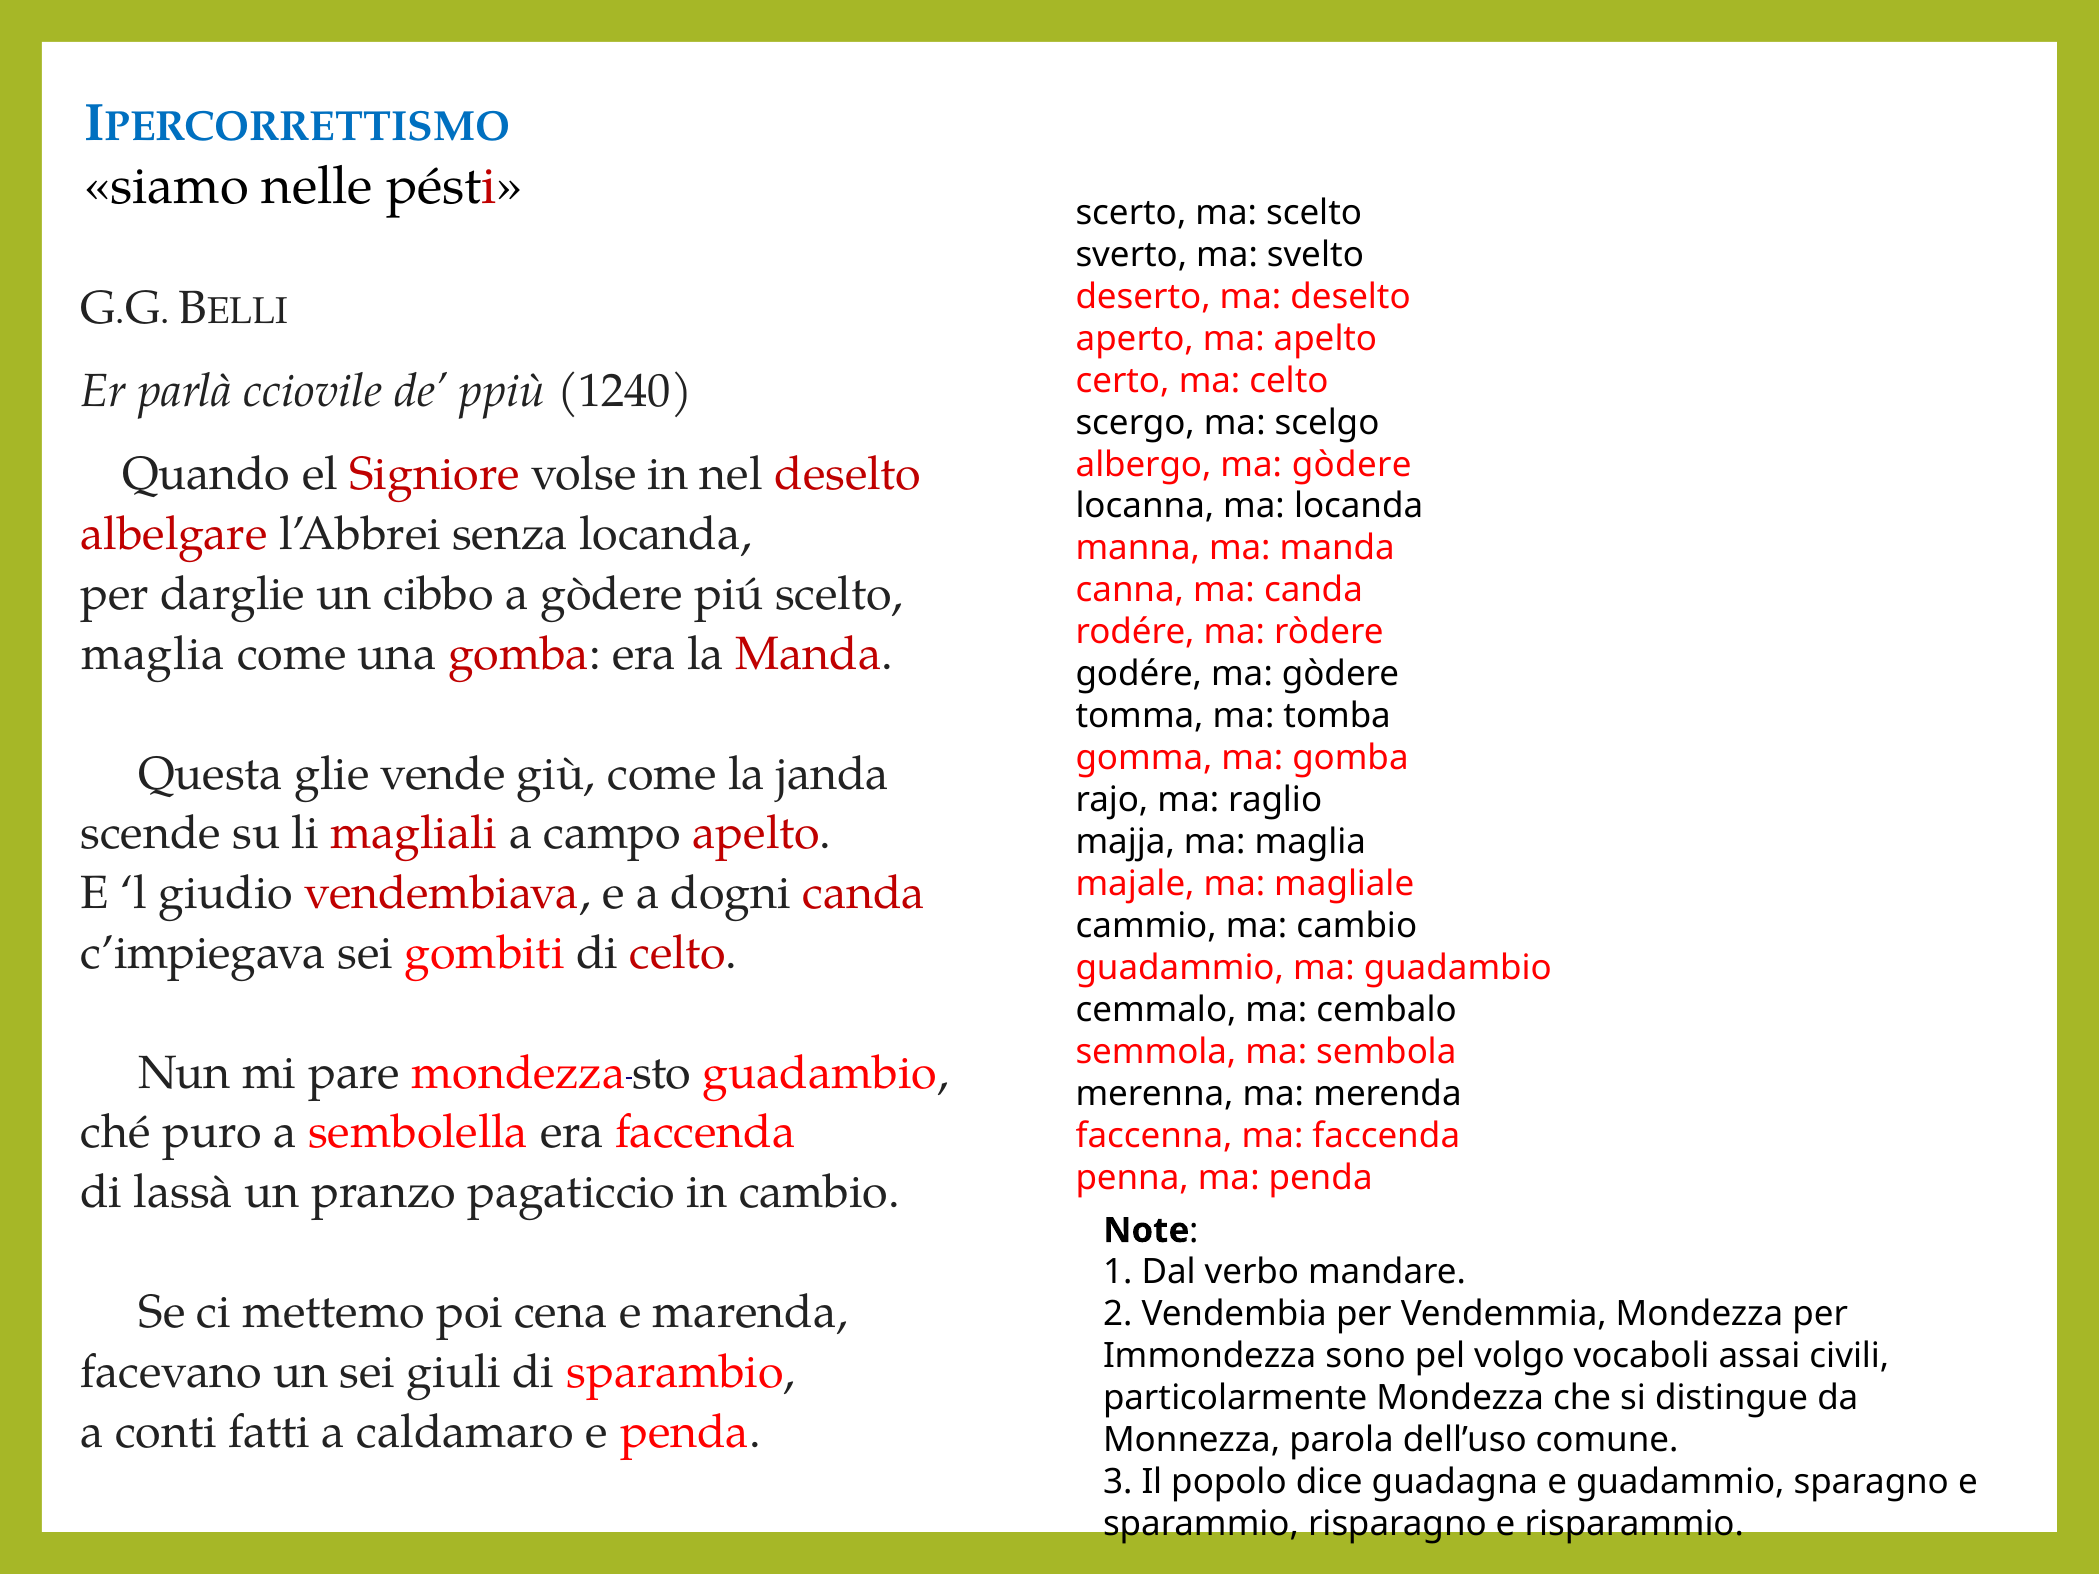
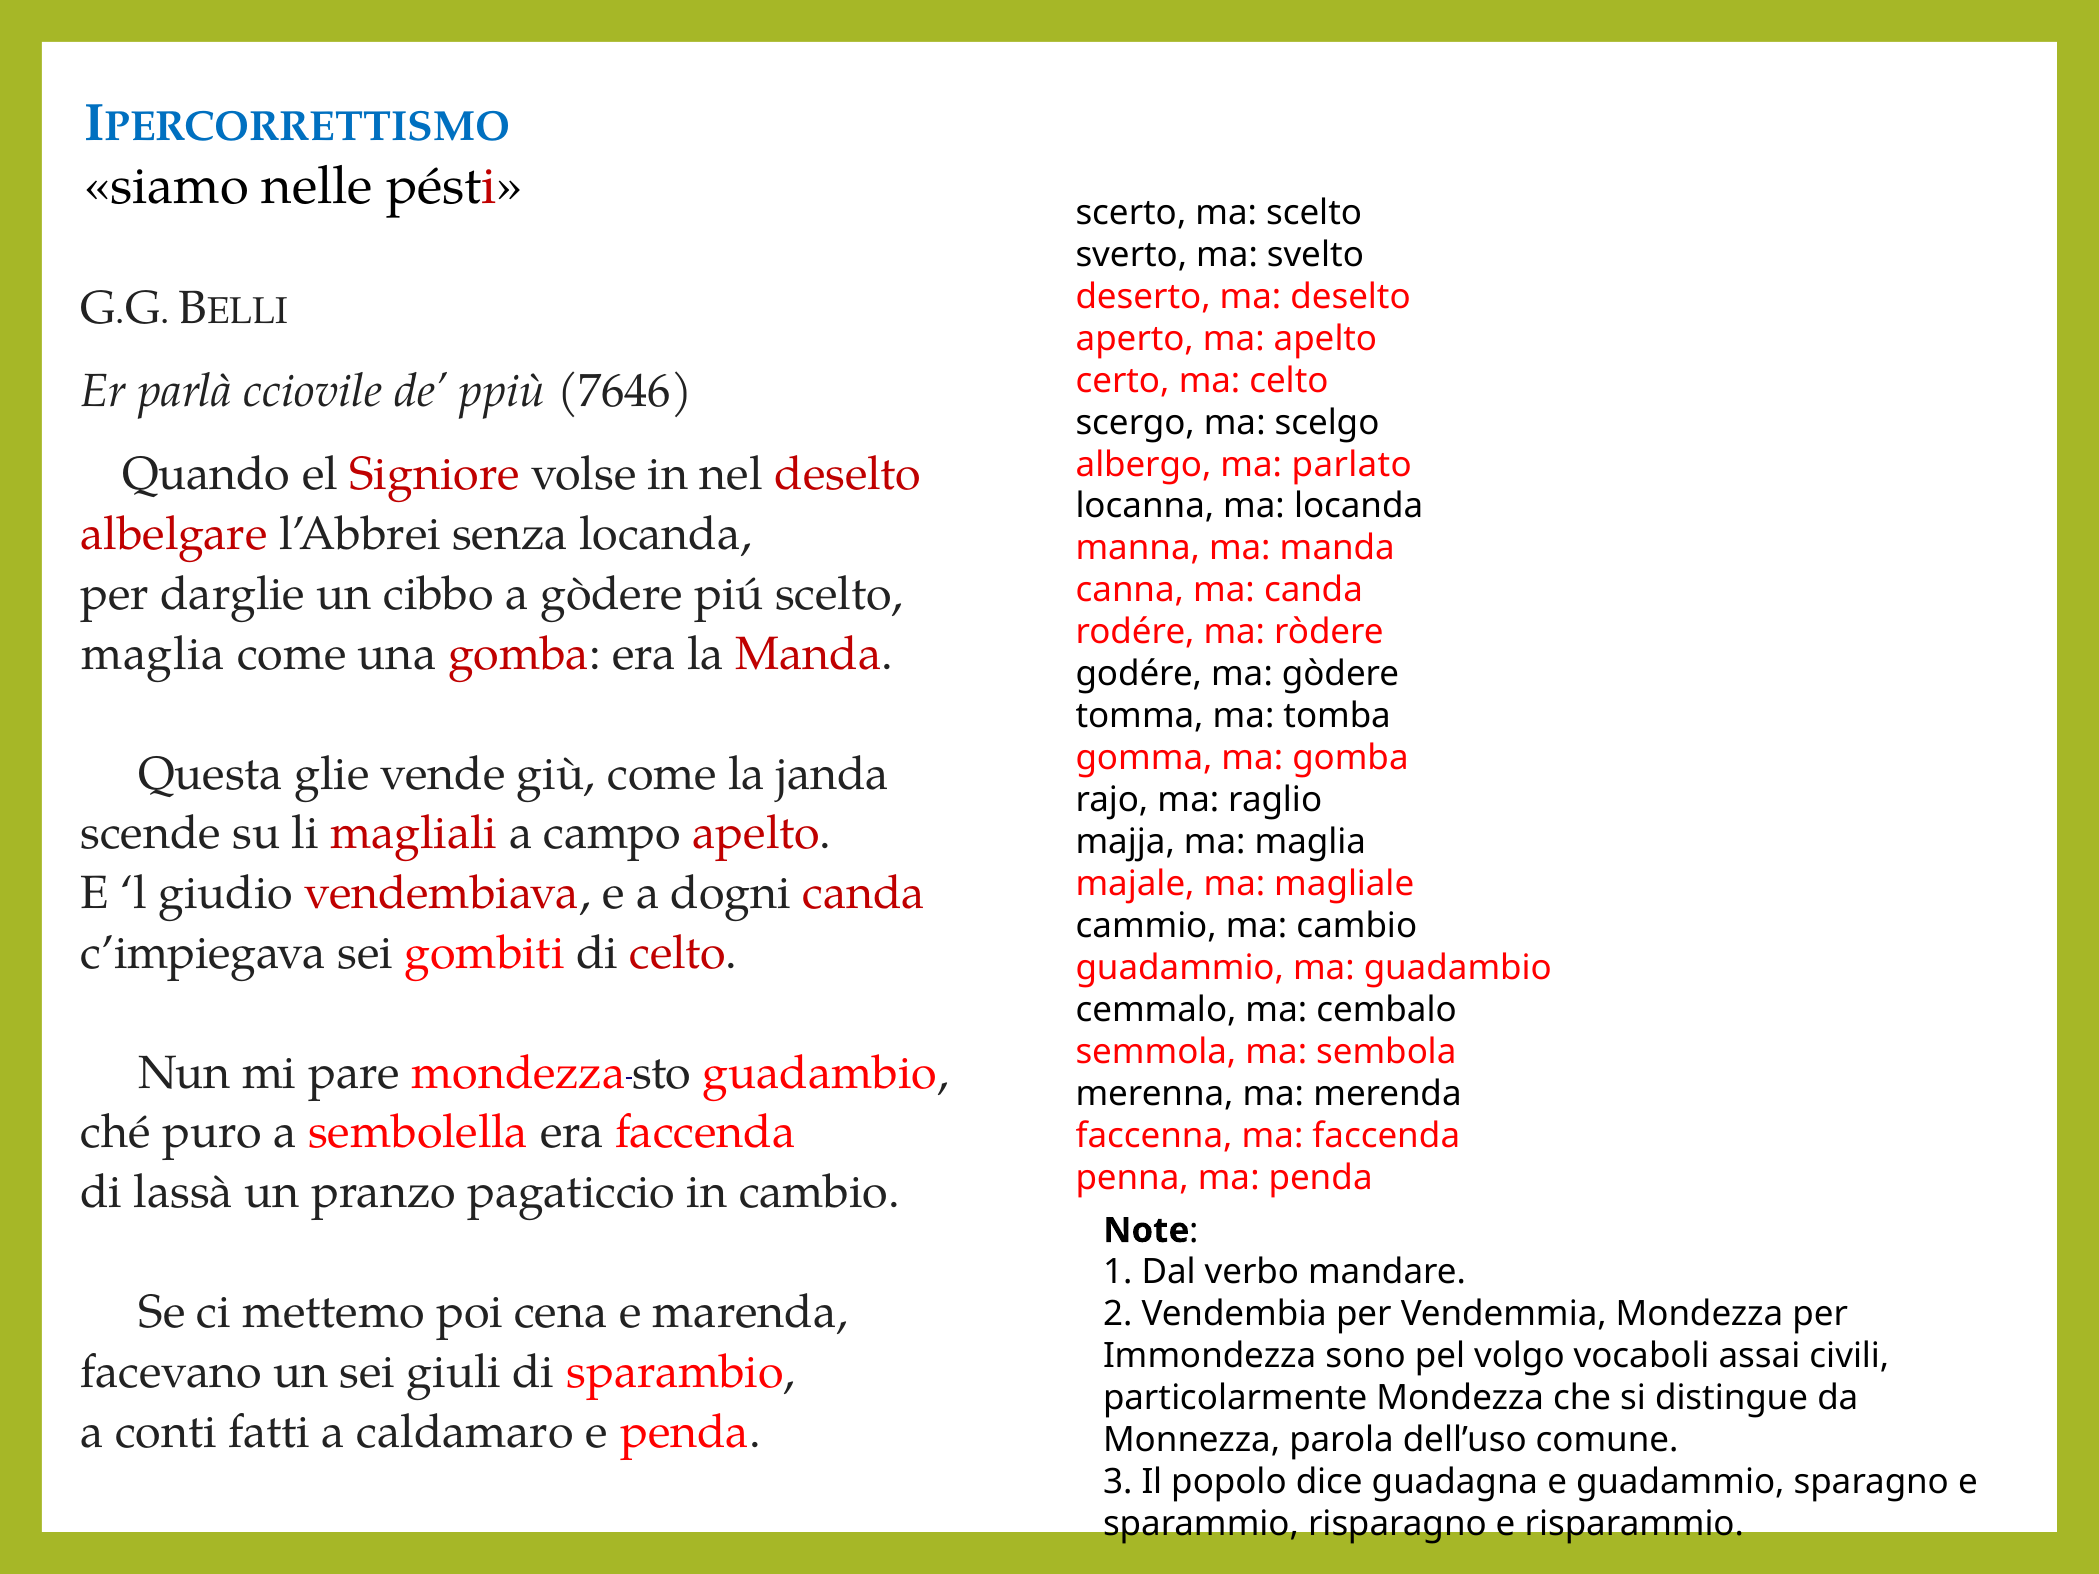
1240: 1240 -> 7646 (625, 392)
albergo ma gòdere: gòdere -> parlato (1352, 465)
